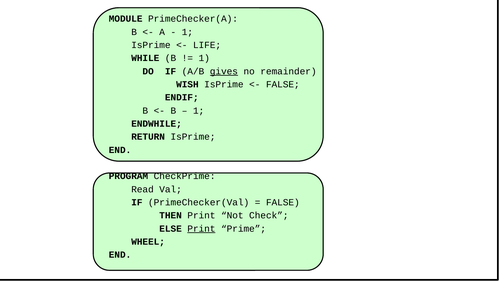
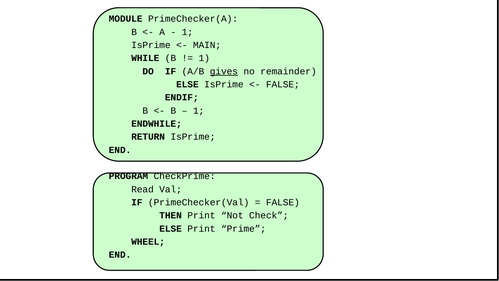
LIFE: LIFE -> MAIN (207, 45)
WISH: WISH -> ELSE (187, 84)
Print underline: present -> none (201, 228)
